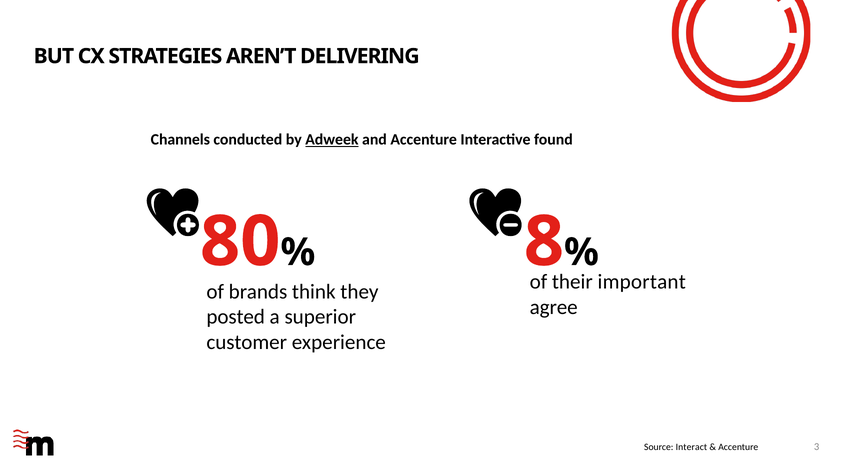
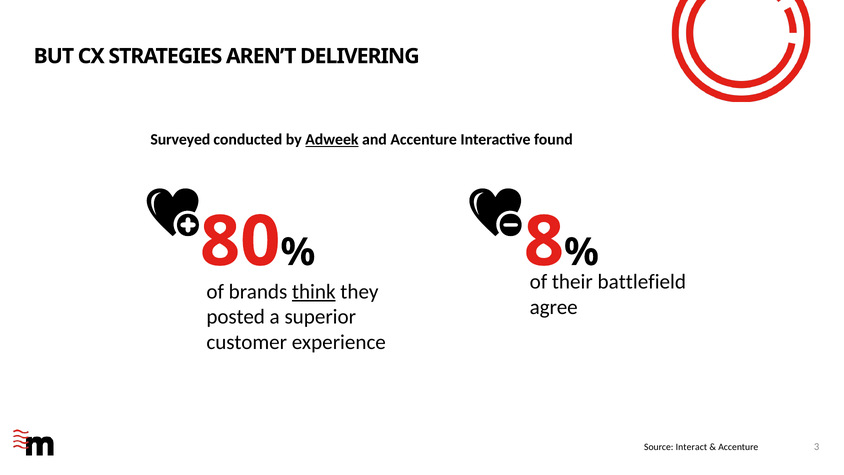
Channels: Channels -> Surveyed (180, 140)
important: important -> battlefield (642, 282)
think underline: none -> present (314, 292)
